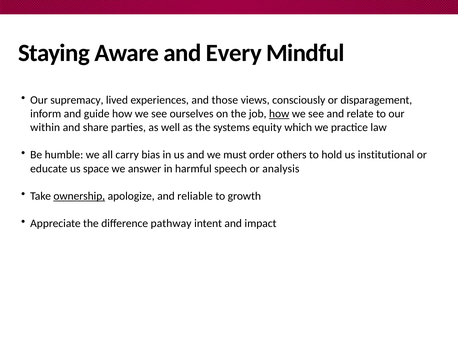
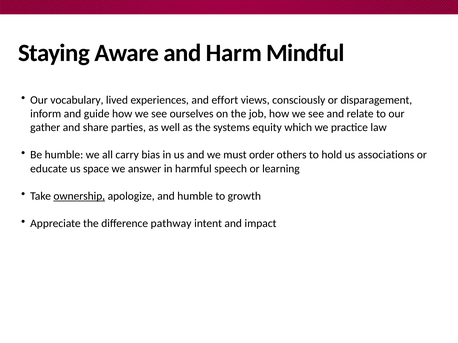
Every: Every -> Harm (234, 53)
supremacy: supremacy -> vocabulary (77, 100)
those: those -> effort (225, 100)
how underline: present -> none (279, 114)
within: within -> gather (45, 128)
institutional: institutional -> associations (386, 155)
analysis: analysis -> learning (281, 169)
and reliable: reliable -> humble (195, 196)
